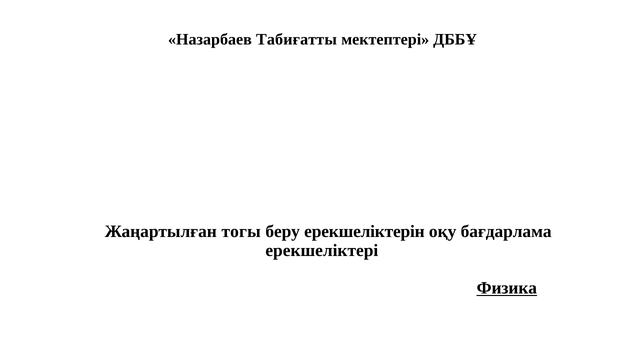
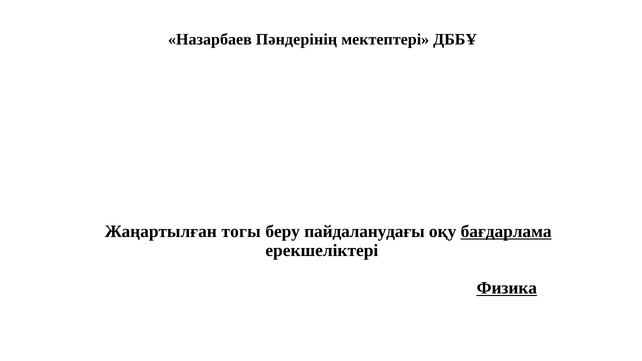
Табиғатты: Табиғатты -> Пәндерінің (297, 40)
ерекшеліктерін: ерекшеліктерін -> пайдаланудағы (364, 232)
бағдарлама underline: none -> present (506, 232)
